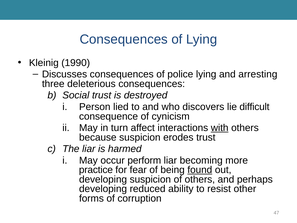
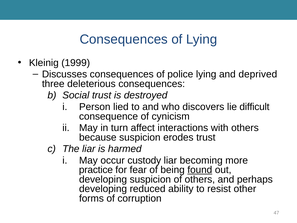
1990: 1990 -> 1999 (76, 63)
arresting: arresting -> deprived (258, 74)
with underline: present -> none (220, 128)
perform: perform -> custody (144, 160)
